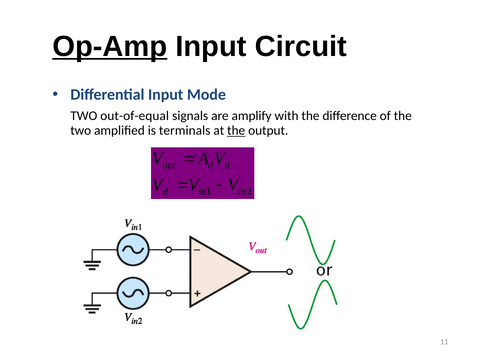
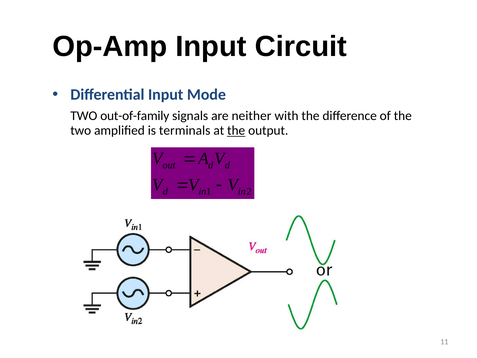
Op-Amp underline: present -> none (110, 46)
out-of-equal: out-of-equal -> out-of-family (135, 116)
amplify: amplify -> neither (251, 116)
